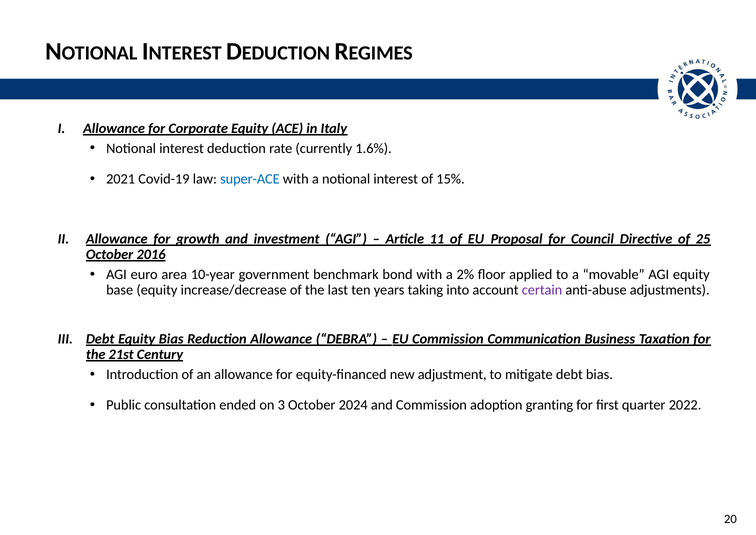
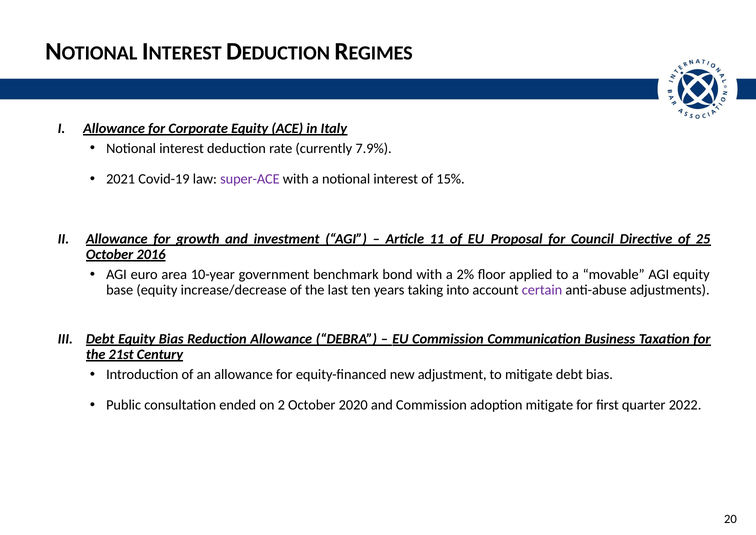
1.6%: 1.6% -> 7.9% (374, 148)
super-ACE colour: blue -> purple (250, 179)
3: 3 -> 2 (281, 405)
2024: 2024 -> 2020 (353, 405)
adoption granting: granting -> mitigate (549, 405)
